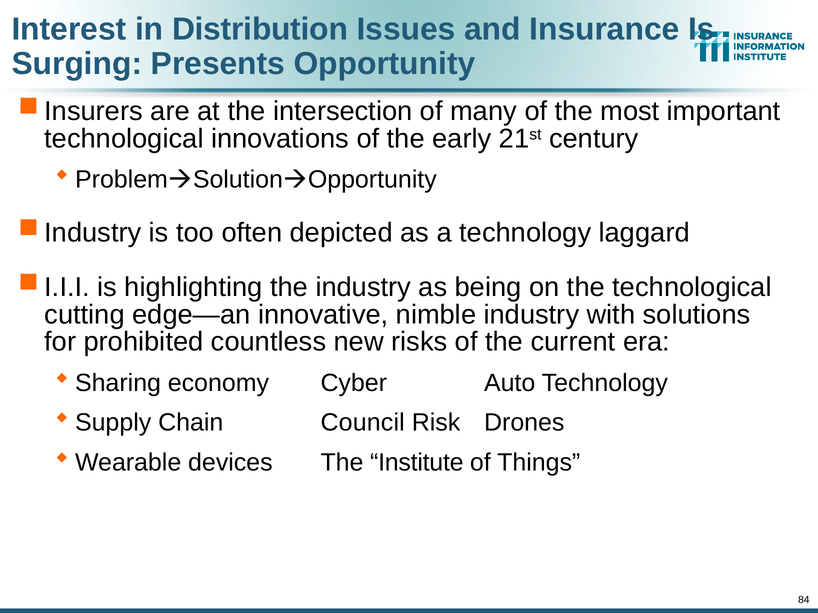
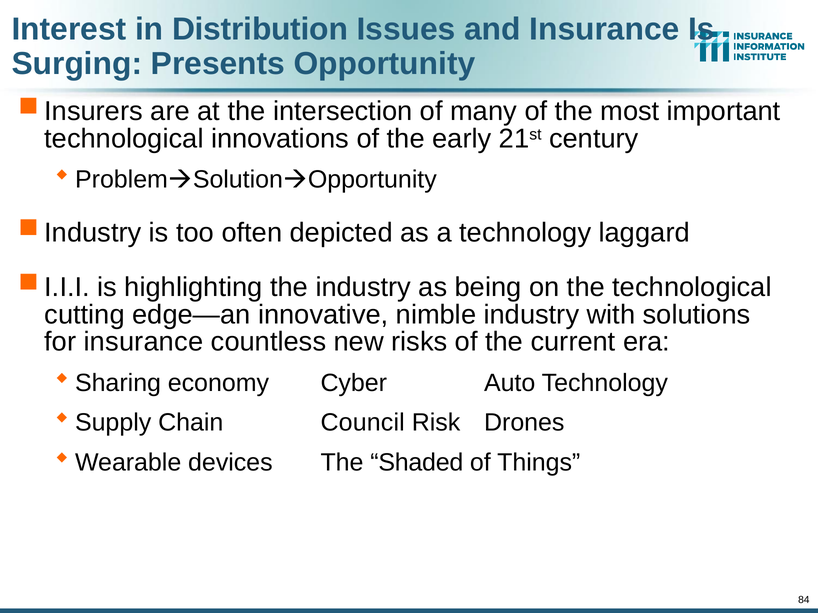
for prohibited: prohibited -> insurance (143, 342)
Institute: Institute -> Shaded (417, 463)
